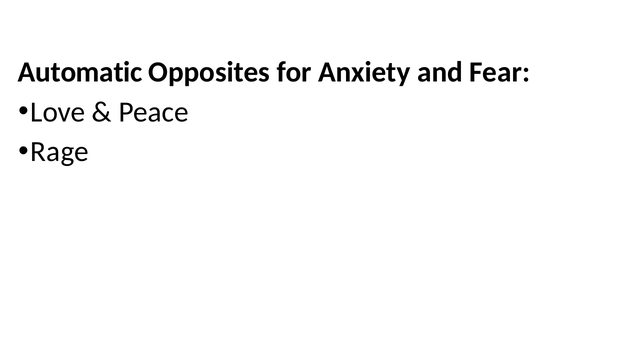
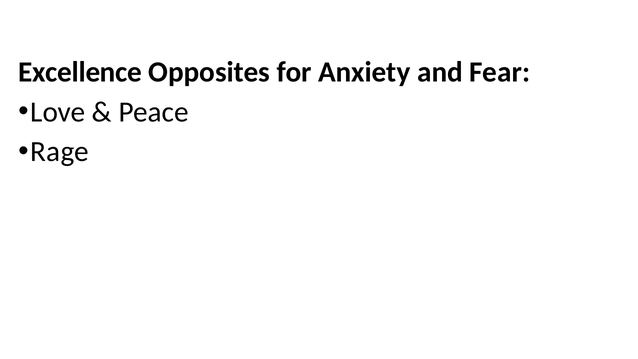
Automatic: Automatic -> Excellence (80, 72)
